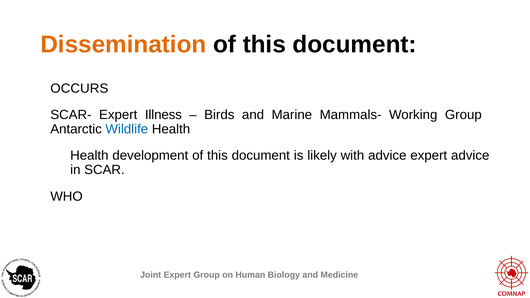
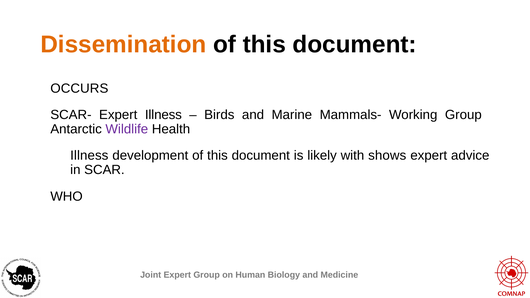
Wildlife colour: blue -> purple (127, 129)
Health: Health -> Illness (89, 156)
with advice: advice -> shows (387, 156)
